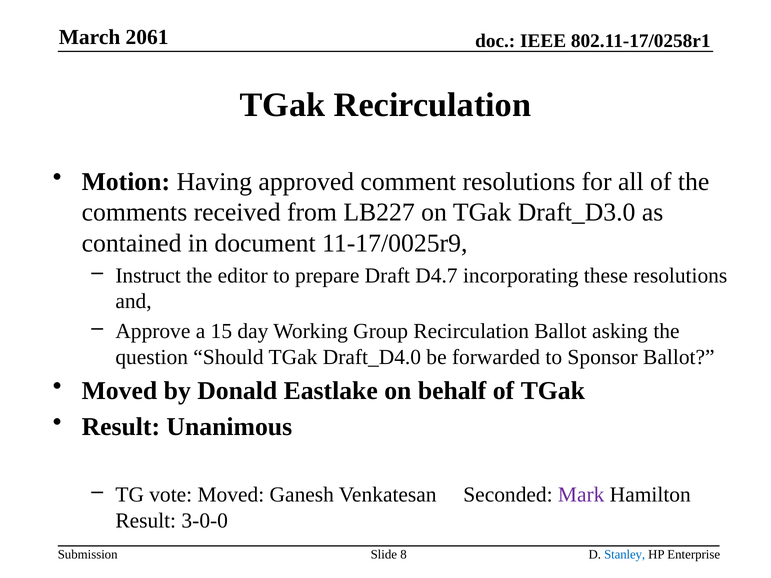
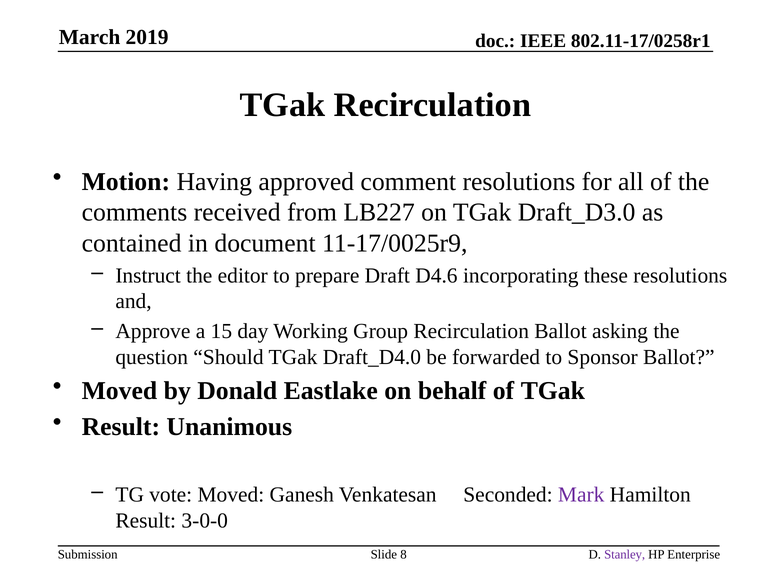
2061: 2061 -> 2019 (147, 37)
D4.7: D4.7 -> D4.6 (436, 276)
Stanley colour: blue -> purple (625, 555)
